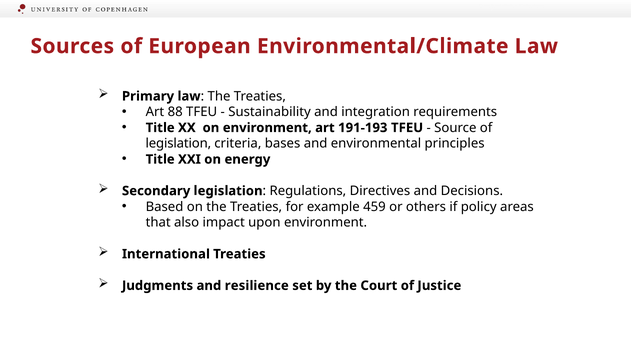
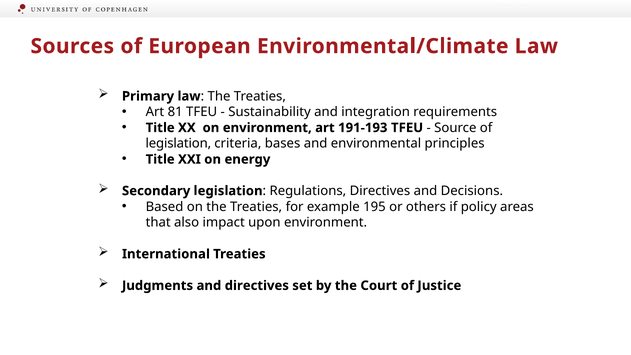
88: 88 -> 81 (175, 112)
459: 459 -> 195 (374, 207)
and resilience: resilience -> directives (257, 286)
